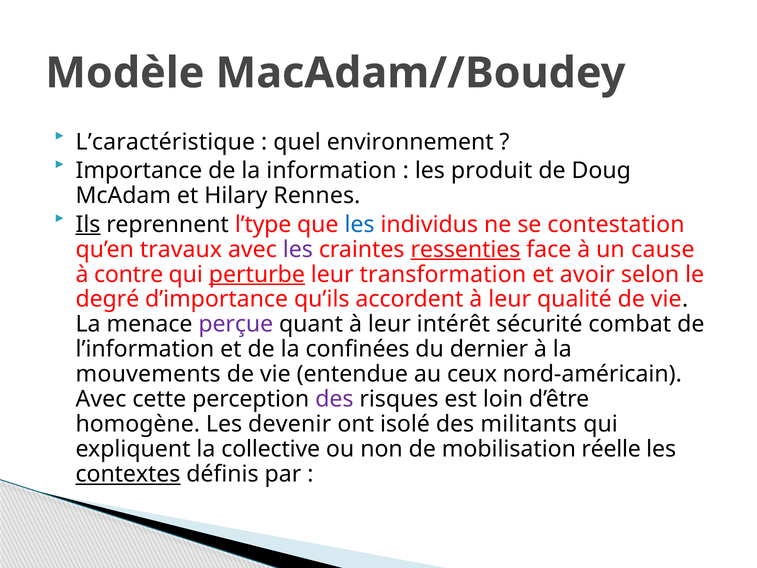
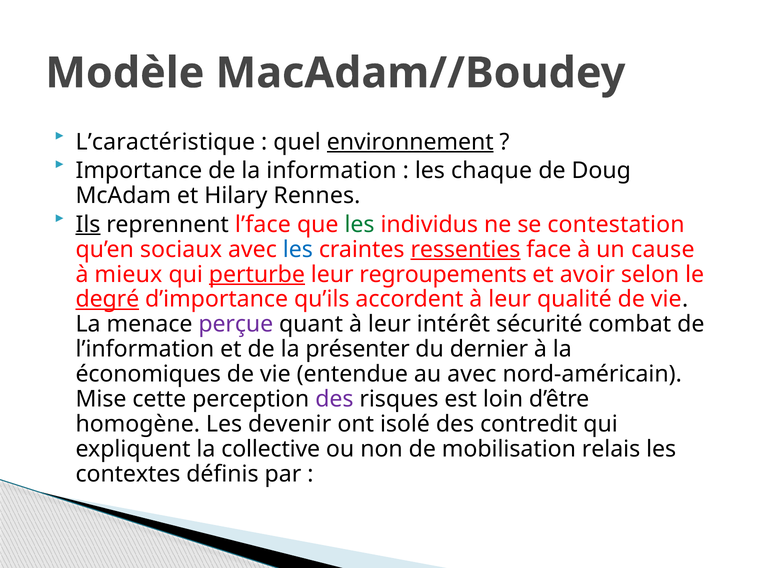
environnement underline: none -> present (410, 142)
produit: produit -> chaque (492, 171)
l’type: l’type -> l’face (263, 224)
les colour: blue -> green (360, 224)
travaux: travaux -> sociaux (181, 249)
les colour: purple -> blue (298, 249)
contre: contre -> mieux (128, 274)
transformation: transformation -> regroupements (443, 274)
degré underline: none -> present (107, 299)
confinées: confinées -> présenter (358, 349)
mouvements: mouvements -> économiques (148, 374)
au ceux: ceux -> avec (472, 374)
Avec: Avec -> Mise (101, 399)
militants: militants -> contredit (529, 424)
réelle: réelle -> relais (611, 449)
contextes underline: present -> none (128, 474)
